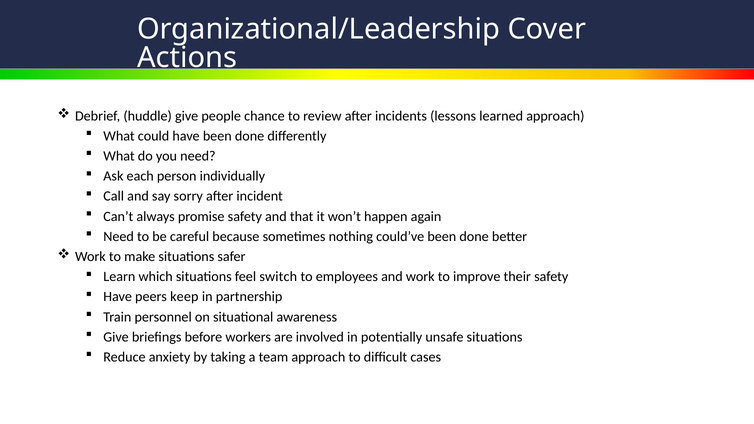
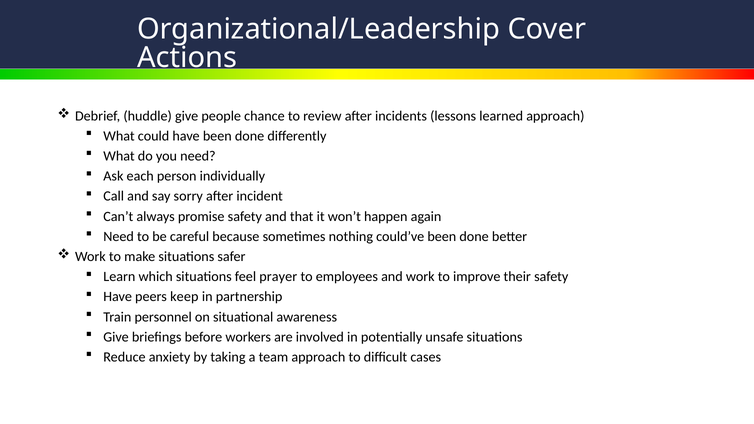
switch: switch -> prayer (278, 277)
